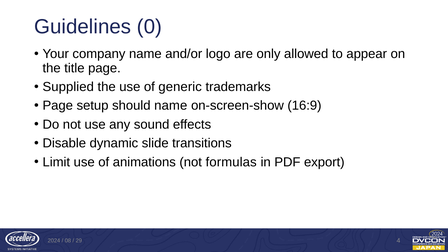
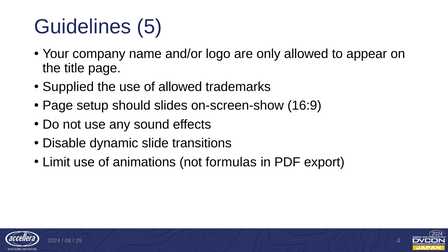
0: 0 -> 5 (149, 27)
of generic: generic -> allowed (180, 87)
should name: name -> slides (171, 106)
